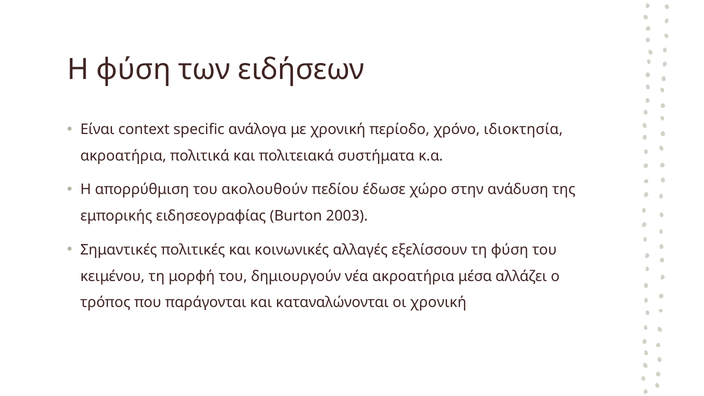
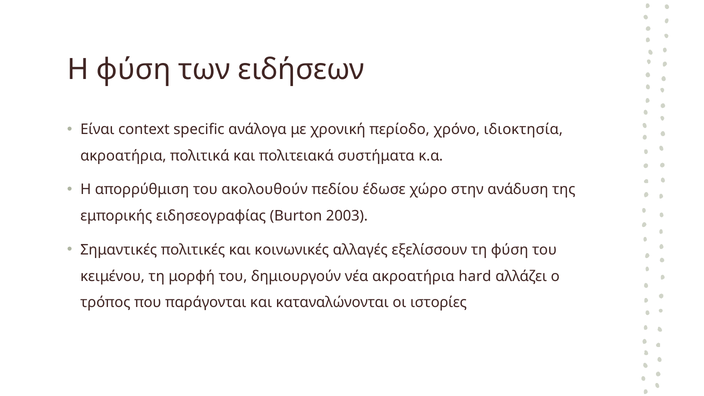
μέσα: μέσα -> hard (475, 276)
οι χρονική: χρονική -> ιστορίες (438, 303)
